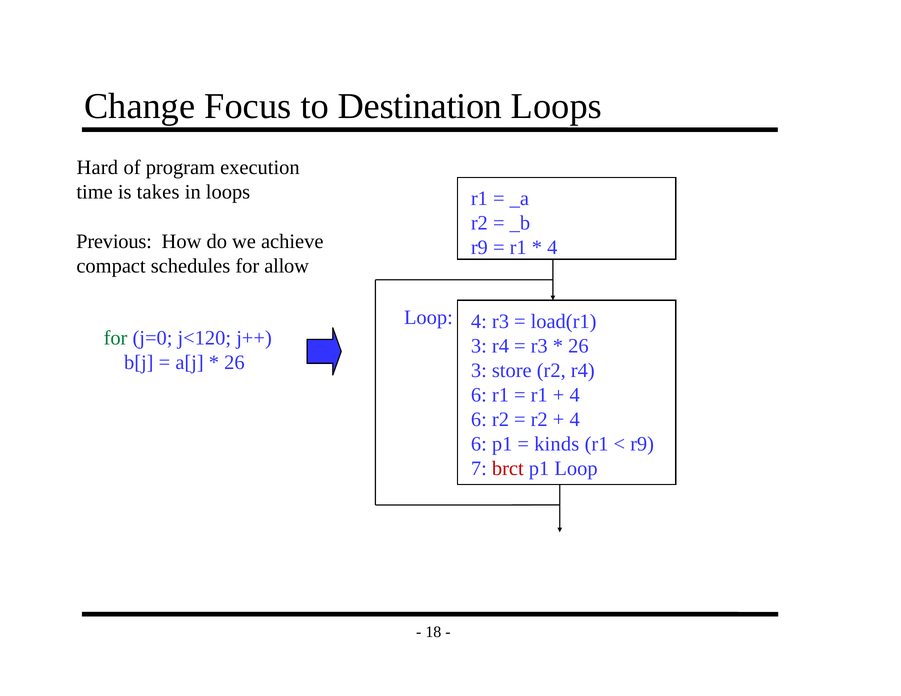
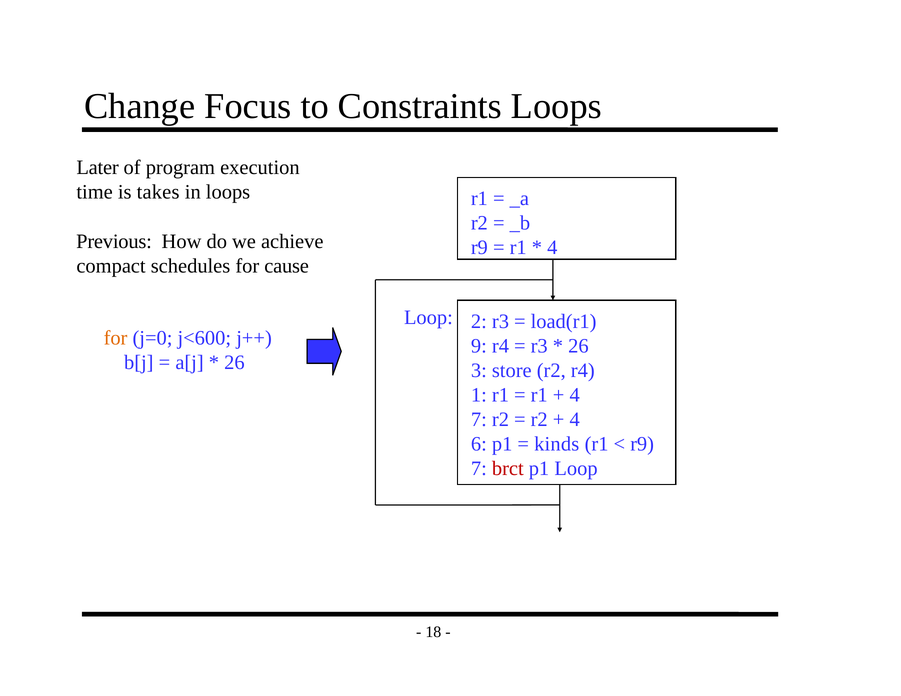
Destination: Destination -> Constraints (420, 106)
Hard: Hard -> Later (98, 168)
allow: allow -> cause (287, 266)
4: 4 -> 2 (479, 321)
for colour: green -> orange (116, 338)
j<120: j<120 -> j<600 (204, 338)
3: 3 -> 9 (479, 346)
6: 6 -> 1 (479, 395)
6: 6 -> 7 (479, 420)
